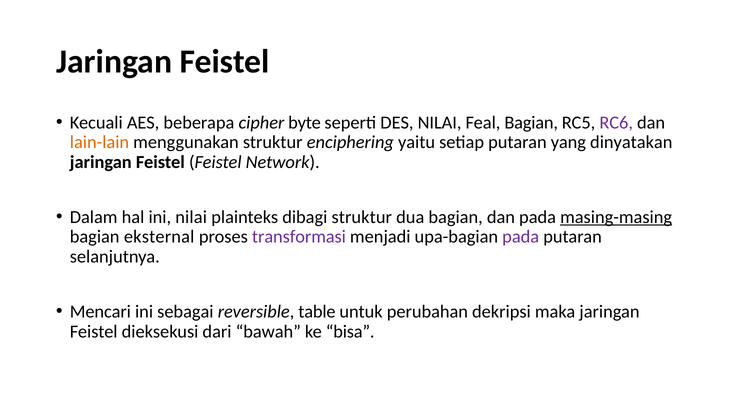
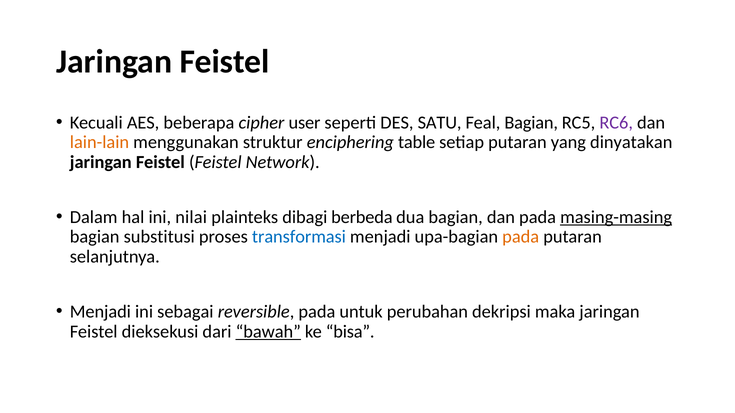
byte: byte -> user (304, 123)
DES NILAI: NILAI -> SATU (440, 123)
yaitu: yaitu -> table (417, 142)
dibagi struktur: struktur -> berbeda (362, 217)
eksternal: eksternal -> substitusi (159, 237)
transformasi colour: purple -> blue (299, 237)
pada colour: purple -> orange (521, 237)
Mencari: Mencari -> Menjadi (100, 312)
reversible table: table -> pada (317, 312)
bawah underline: none -> present (268, 332)
